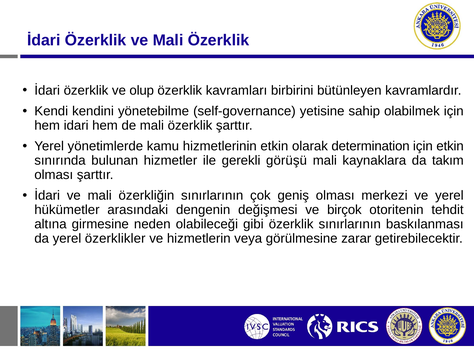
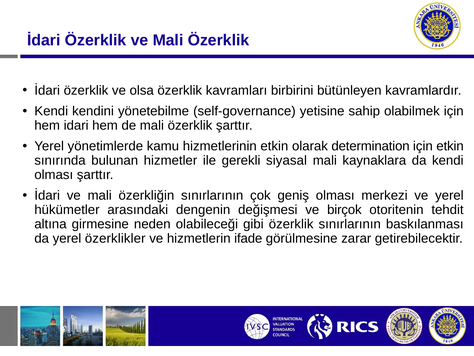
olup: olup -> olsa (142, 90)
görüşü: görüşü -> siyasal (287, 160)
da takım: takım -> kendi (448, 160)
veya: veya -> ifade (248, 238)
